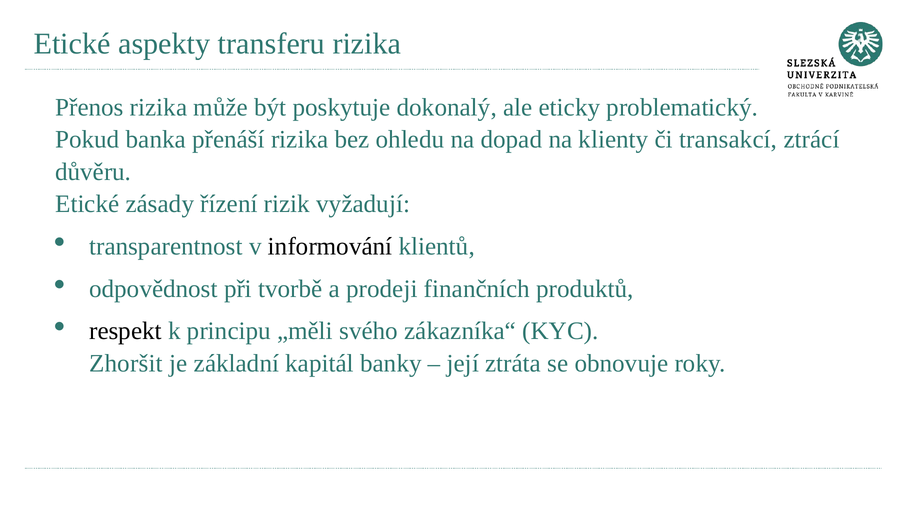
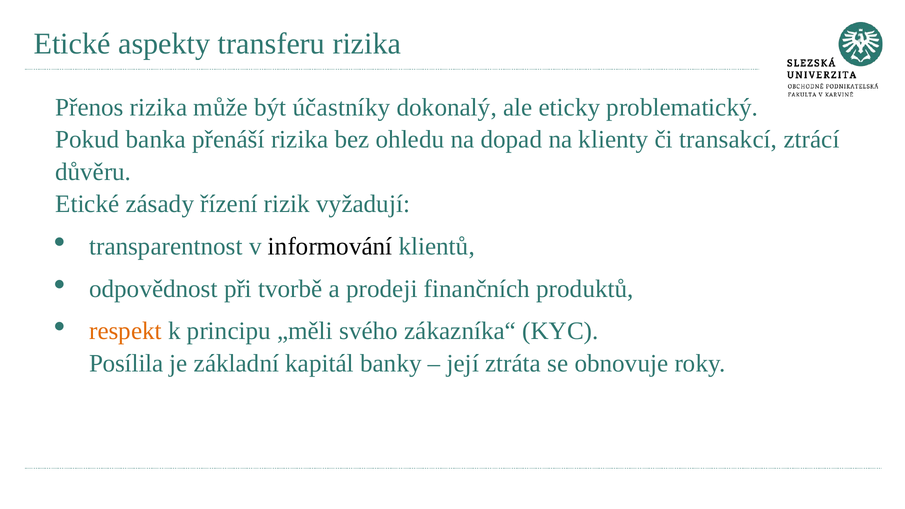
poskytuje: poskytuje -> účastníky (342, 107)
respekt colour: black -> orange (125, 331)
Zhoršit: Zhoršit -> Posílila (126, 363)
